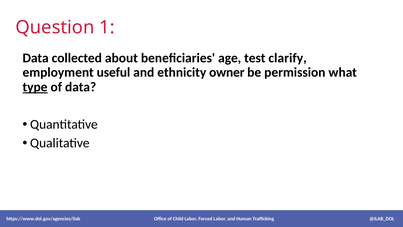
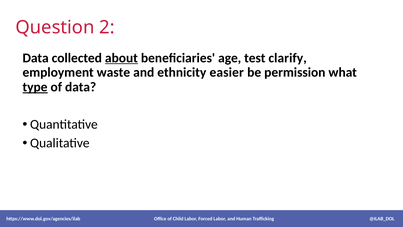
1: 1 -> 2 (107, 27)
about underline: none -> present (121, 58)
useful: useful -> waste (113, 72)
owner: owner -> easier (227, 72)
